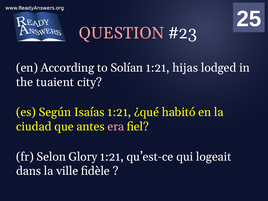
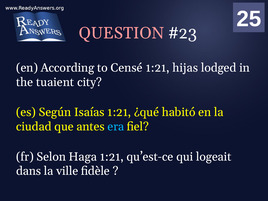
Solían: Solían -> Censé (127, 68)
era colour: pink -> light blue (116, 127)
Glory: Glory -> Haga (83, 157)
